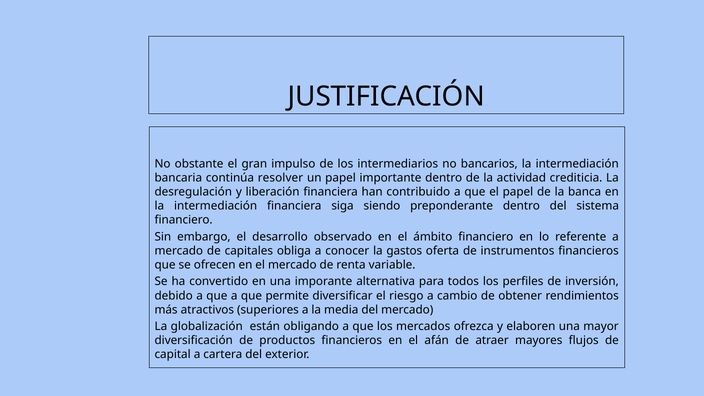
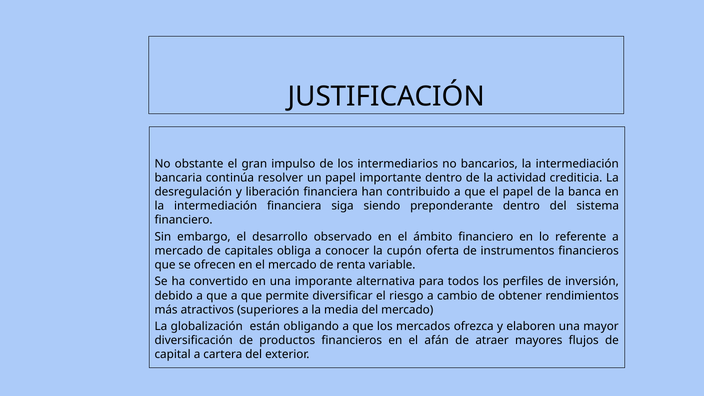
gastos: gastos -> cupón (404, 251)
